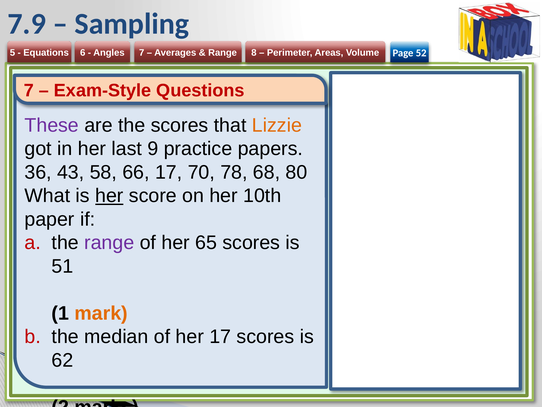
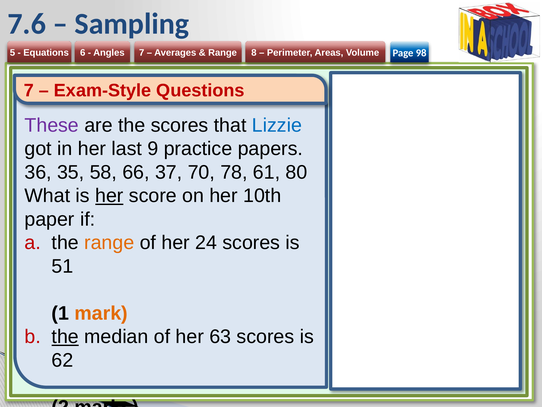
7.9: 7.9 -> 7.6 (27, 24)
52: 52 -> 98 (421, 53)
Lizzie colour: orange -> blue (277, 125)
43: 43 -> 35 (71, 172)
66 17: 17 -> 37 (169, 172)
68: 68 -> 61 (267, 172)
range colour: purple -> orange (109, 243)
65: 65 -> 24 (206, 243)
the underline: none -> present (65, 336)
her 17: 17 -> 63 (220, 336)
